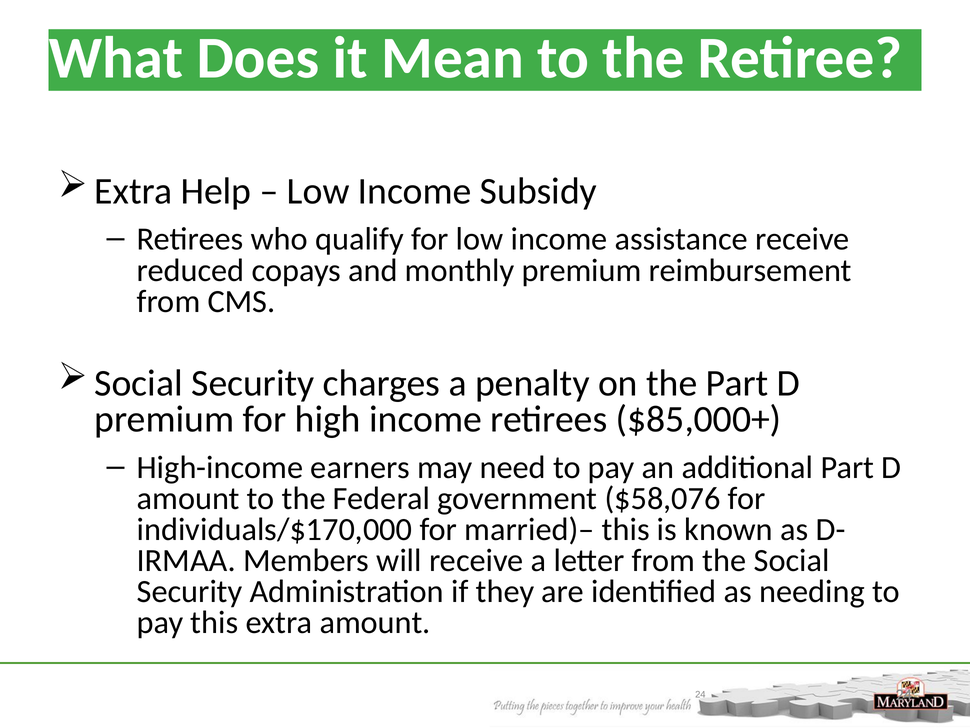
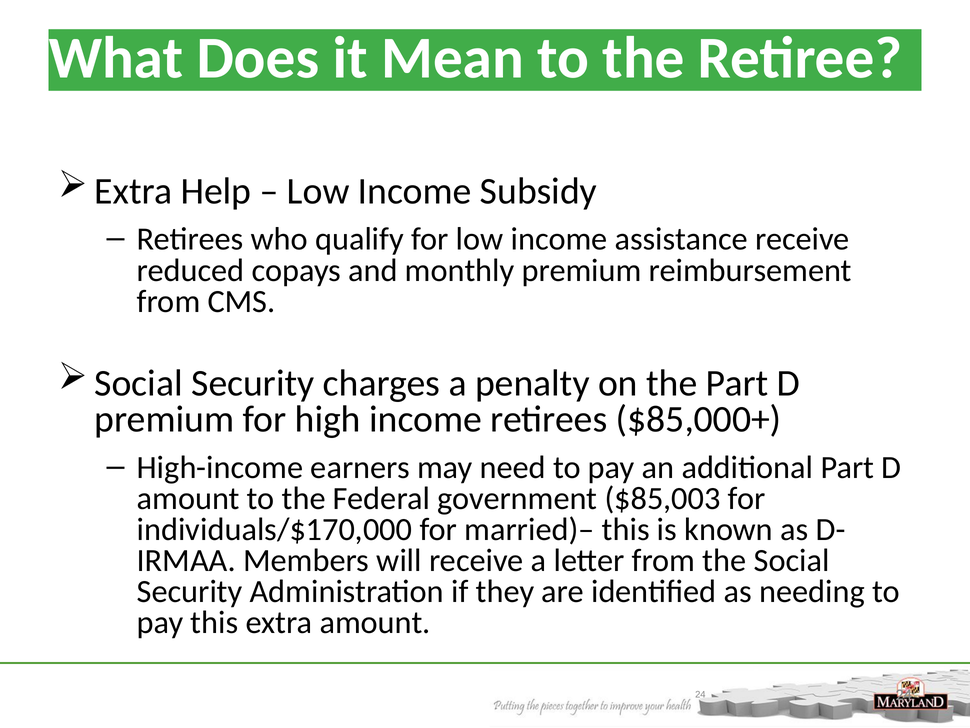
$58,076: $58,076 -> $85,003 (663, 498)
